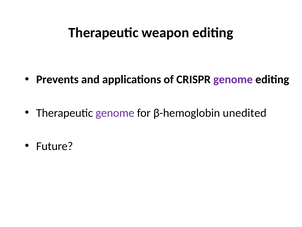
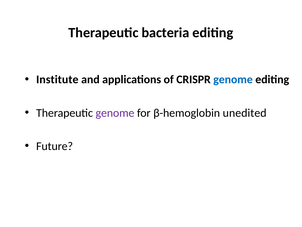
weapon: weapon -> bacteria (165, 33)
Prevents: Prevents -> Institute (57, 79)
genome colour: purple -> blue (233, 79)
